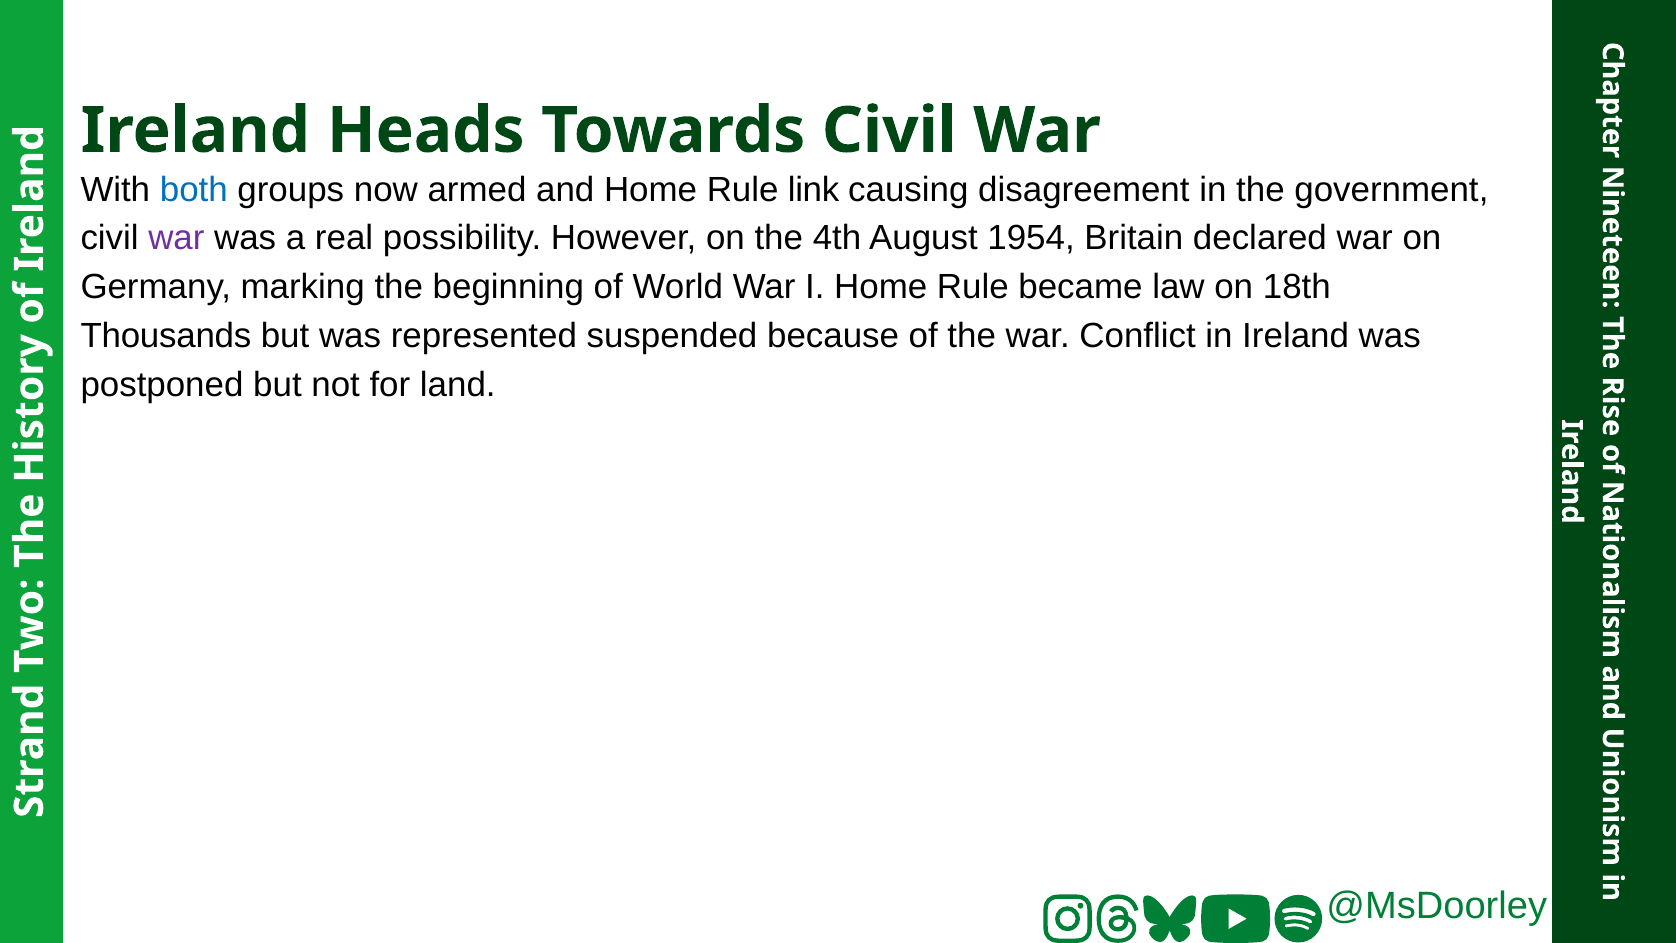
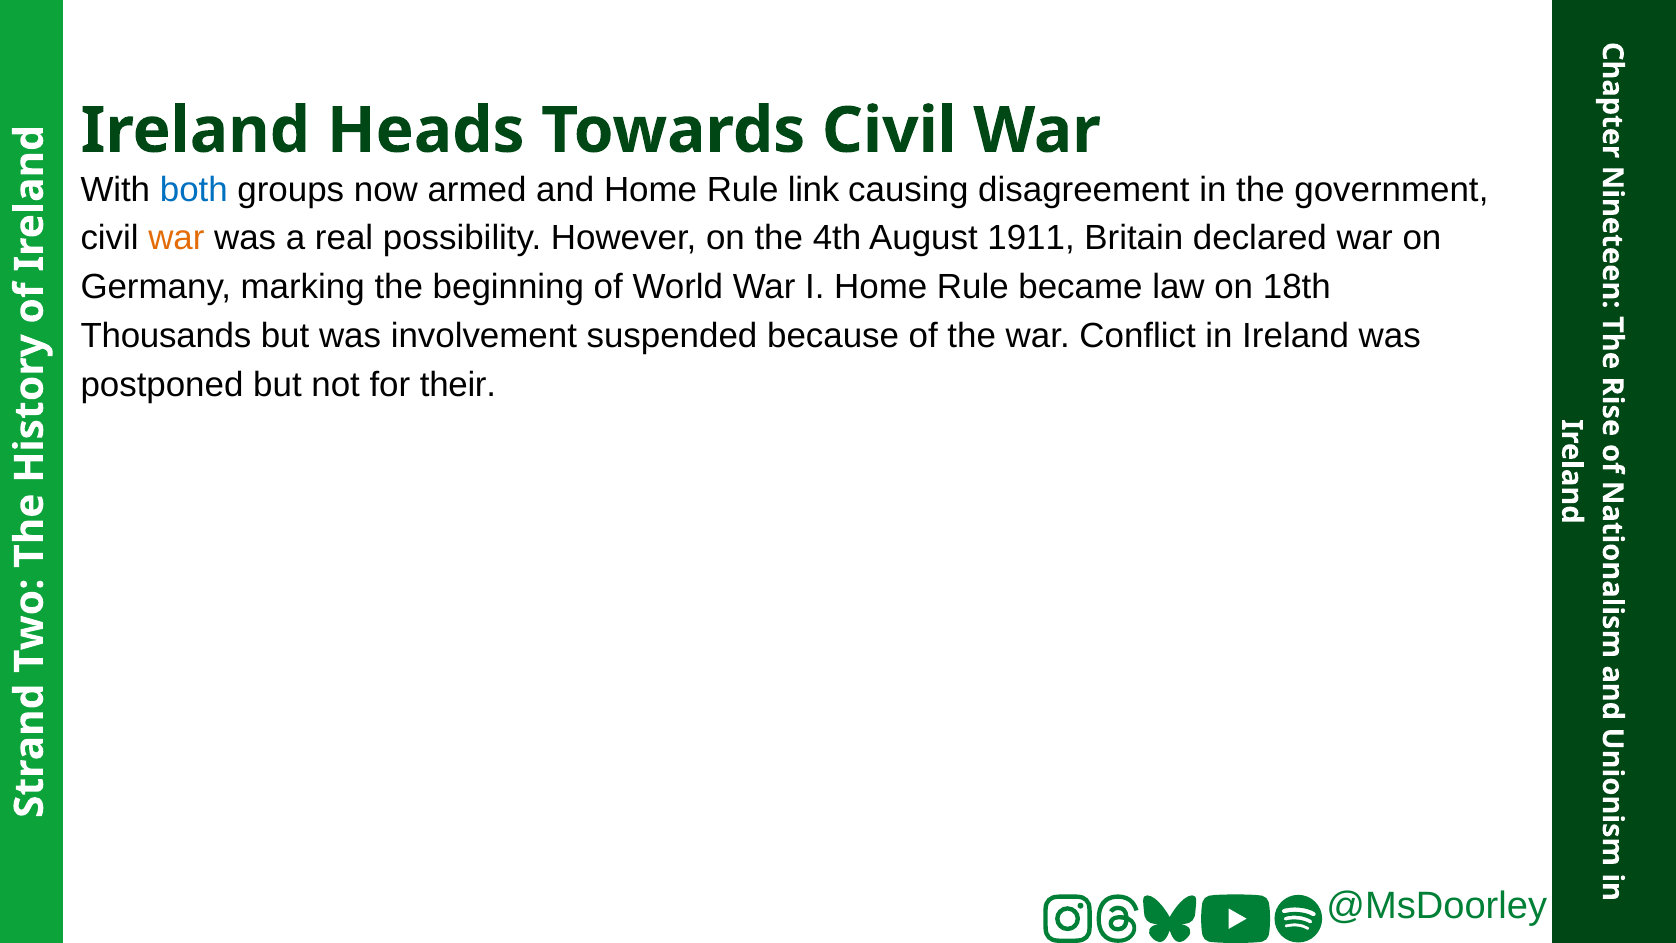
war colour: purple -> orange (176, 238)
1954: 1954 -> 1911 (1031, 238)
represented: represented -> involvement (484, 336)
land: land -> their (458, 385)
